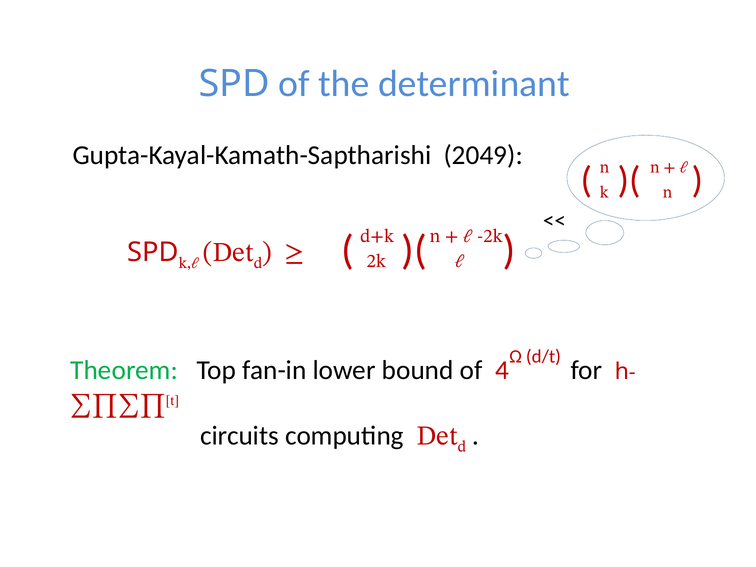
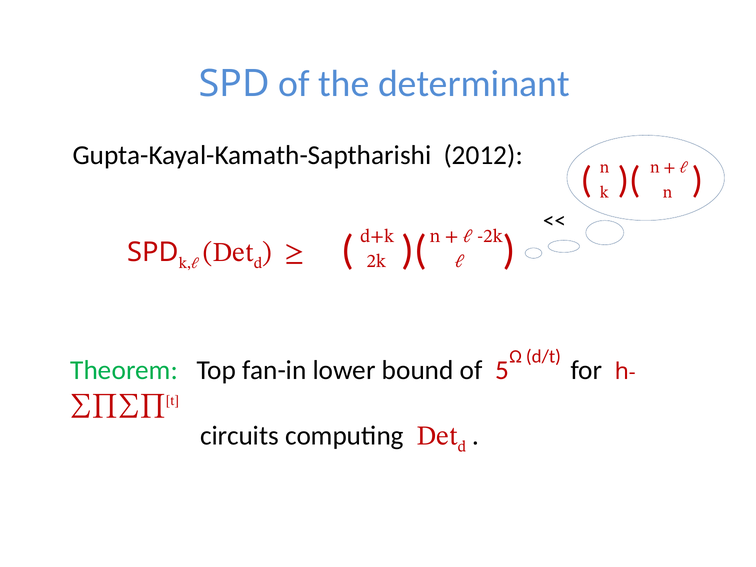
2049: 2049 -> 2012 (483, 155)
4: 4 -> 5 (502, 370)
